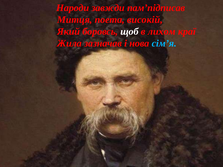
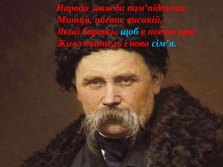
щоб colour: white -> light blue (129, 32)
в лихом: лихом -> поета (162, 32)
зазначав: зазначав -> вчитель (103, 43)
